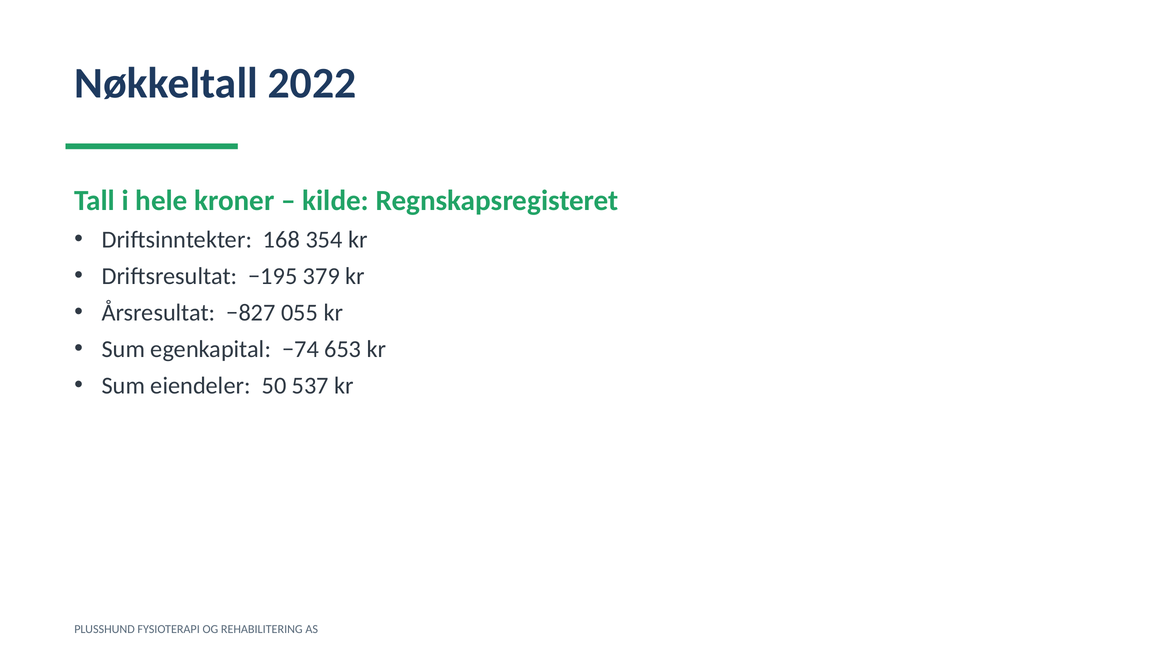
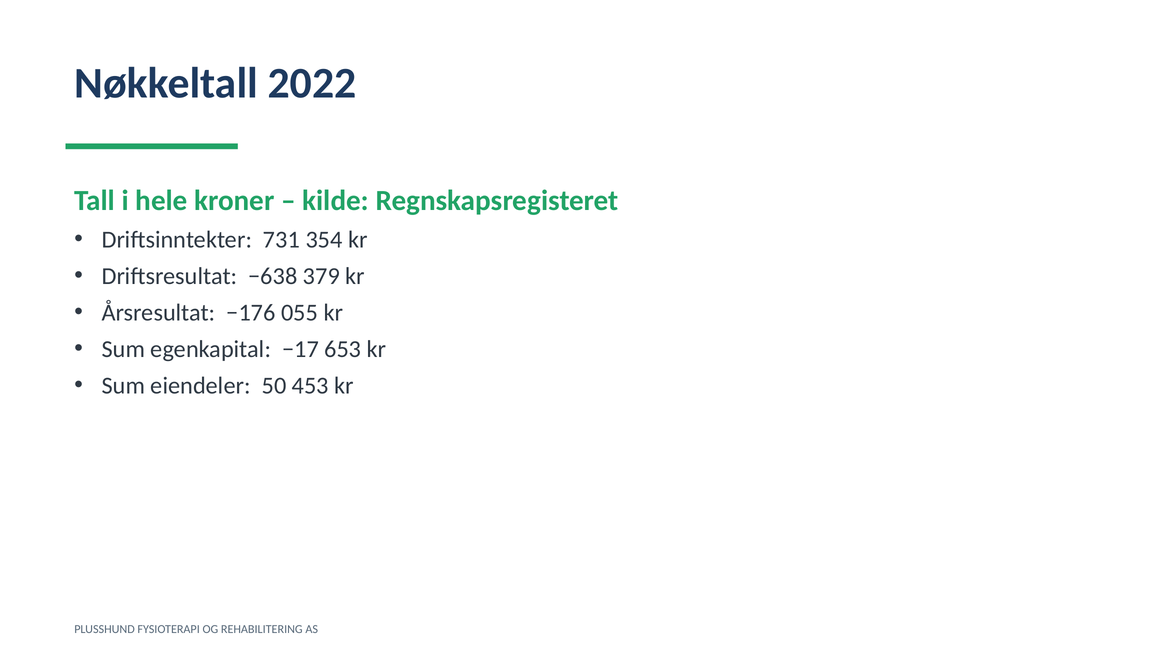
168: 168 -> 731 (281, 240)
−195: −195 -> −638 (273, 276)
−827: −827 -> −176 (251, 313)
−74: −74 -> −17 (300, 349)
537: 537 -> 453 (310, 386)
